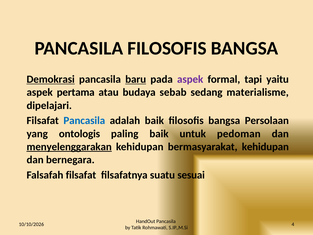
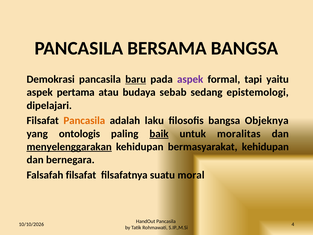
PANCASILA FILOSOFIS: FILOSOFIS -> BERSAMA (167, 48)
Demokrasi underline: present -> none (51, 79)
materialisme: materialisme -> epistemologi (258, 92)
Pancasila colour: blue -> orange (84, 121)
adalah baik: baik -> laku (154, 121)
Persolaan: Persolaan -> Objeknya (267, 121)
baik underline: none -> present (159, 134)
pedoman: pedoman -> moralitas (239, 134)
sesuai: sesuai -> moral (191, 175)
